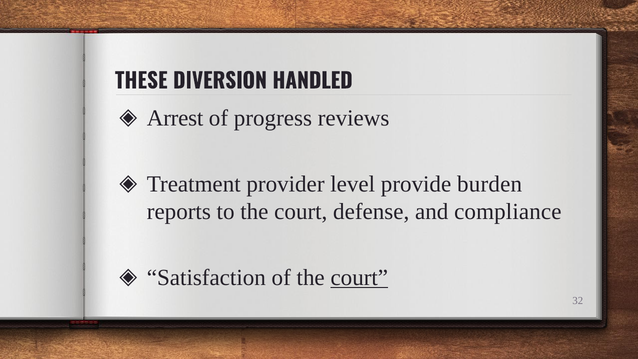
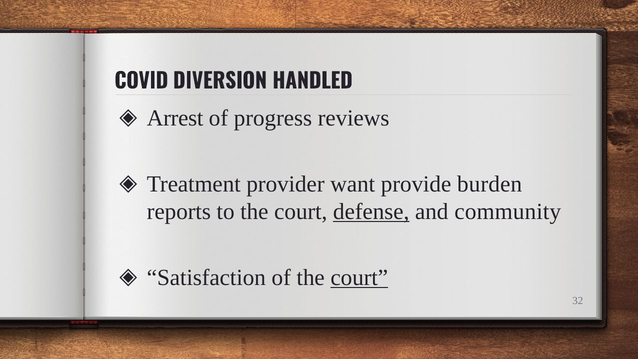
THESE: THESE -> COVID (141, 81)
level: level -> want (353, 184)
defense underline: none -> present (371, 212)
compliance: compliance -> community (508, 212)
